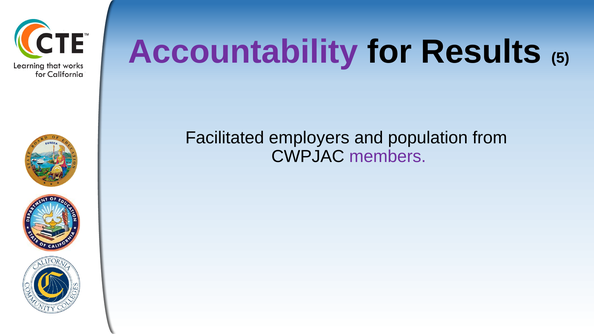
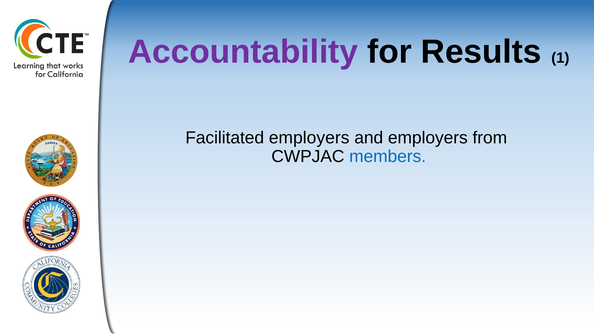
5: 5 -> 1 (560, 58)
and population: population -> employers (428, 138)
members colour: purple -> blue (388, 157)
